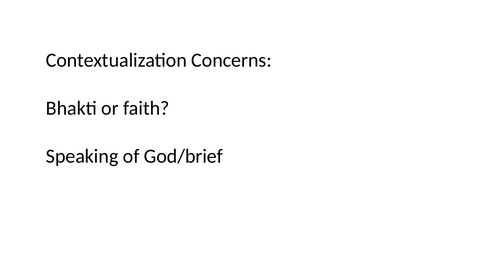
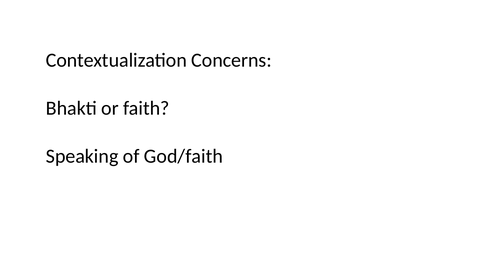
God/brief: God/brief -> God/faith (183, 156)
